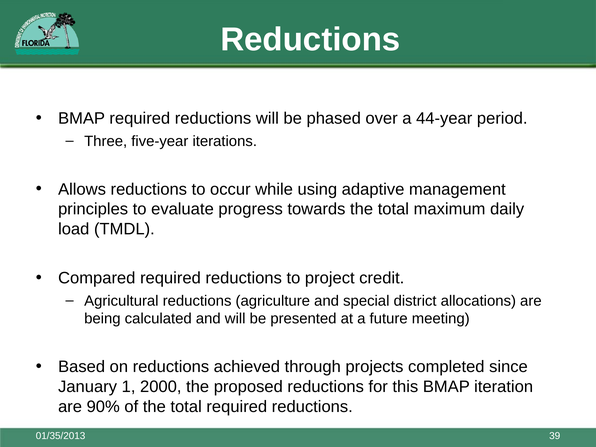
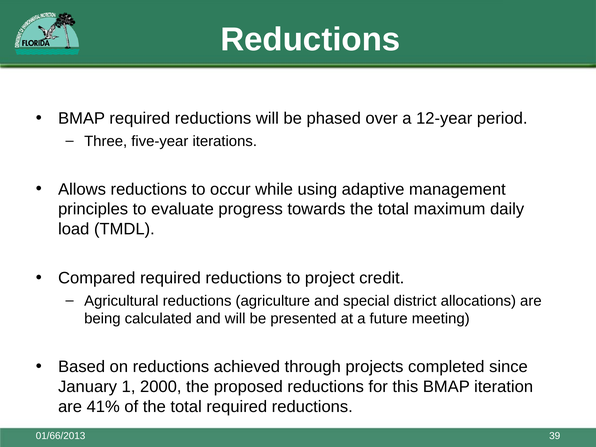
44-year: 44-year -> 12-year (444, 118)
90%: 90% -> 41% (103, 407)
01/35/2013: 01/35/2013 -> 01/66/2013 (61, 436)
